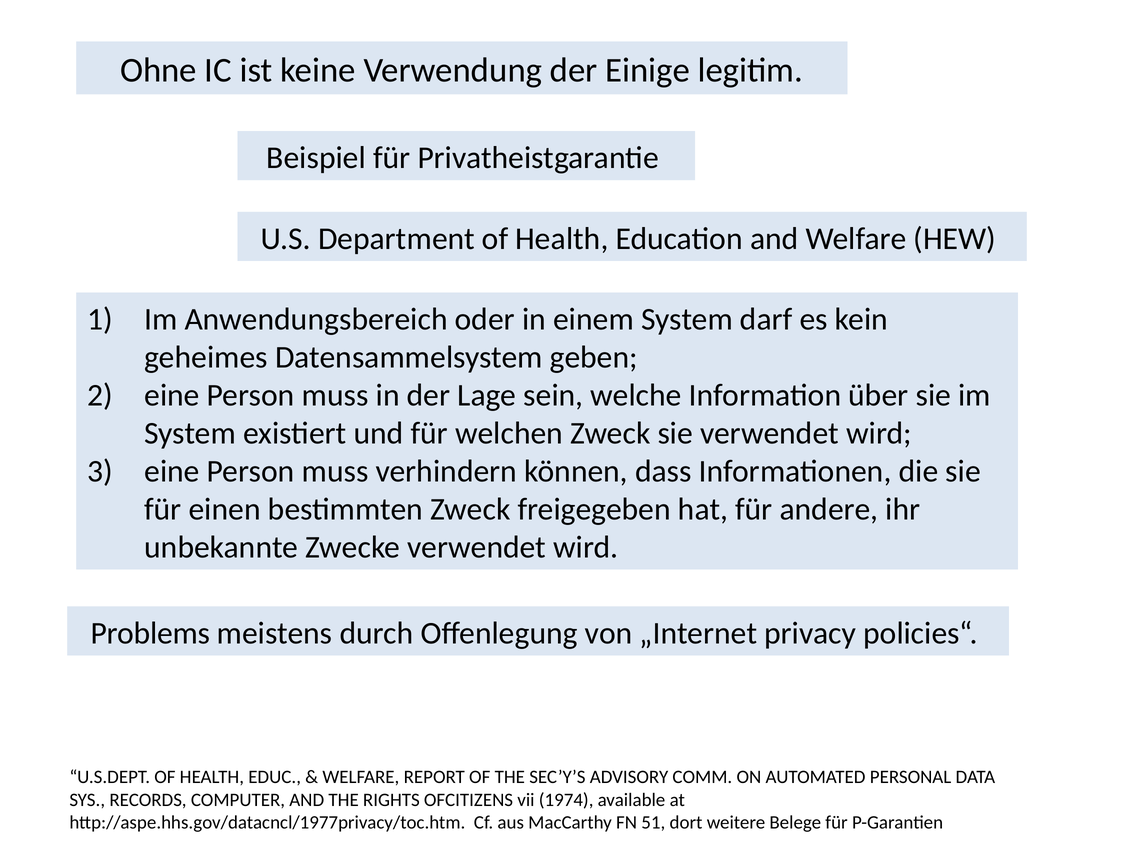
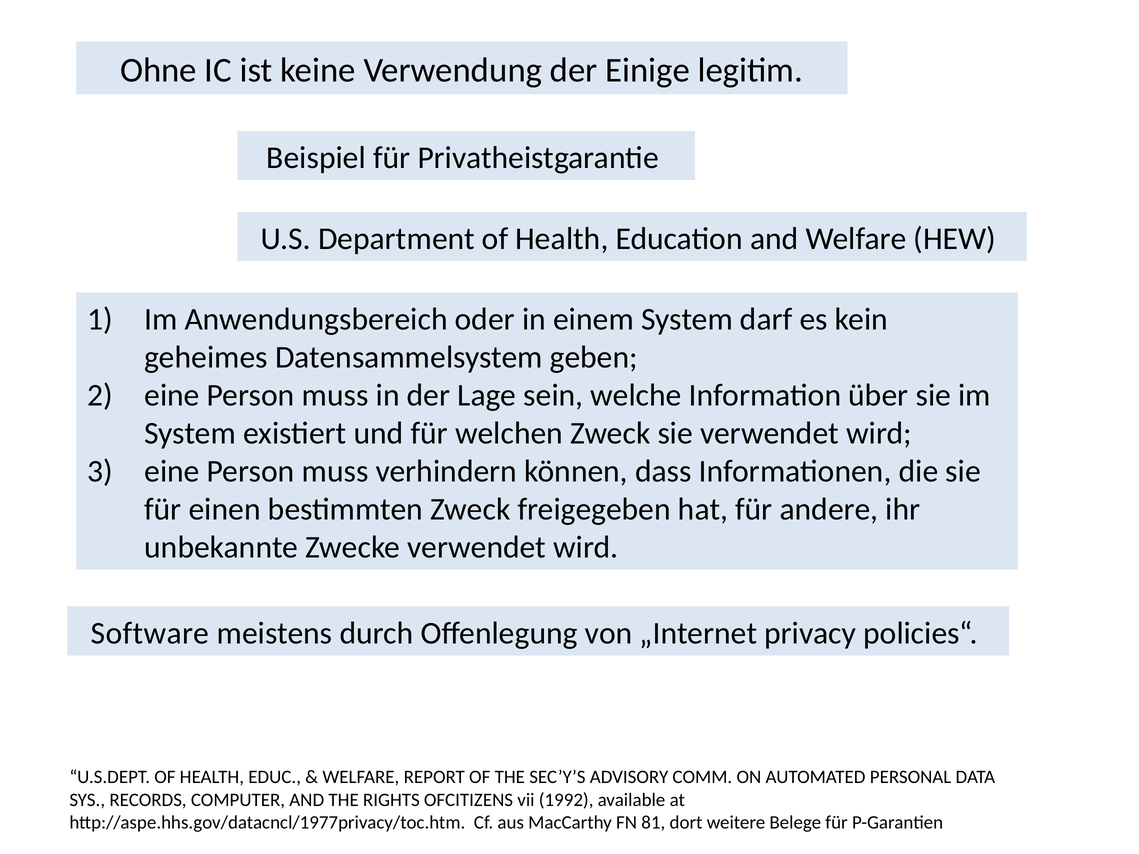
Problems: Problems -> Software (150, 633)
1974: 1974 -> 1992 (566, 800)
51: 51 -> 81 (653, 823)
